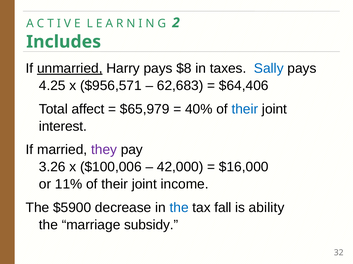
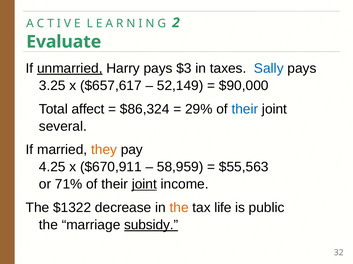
Includes: Includes -> Evaluate (64, 42)
$8: $8 -> $3 (184, 69)
4.25: 4.25 -> 3.25 (52, 86)
$956,571: $956,571 -> $657,617 (111, 86)
62,683: 62,683 -> 52,149 (180, 86)
$64,406: $64,406 -> $90,000 (244, 86)
$65,979: $65,979 -> $86,324 (145, 109)
40%: 40% -> 29% (199, 109)
interest: interest -> several (63, 127)
they colour: purple -> orange (104, 150)
3.26: 3.26 -> 4.25 (52, 167)
$100,006: $100,006 -> $670,911 (111, 167)
42,000: 42,000 -> 58,959 (180, 167)
$16,000: $16,000 -> $55,563 (244, 167)
11%: 11% -> 71% (69, 185)
joint underline: none -> present (144, 185)
$5900: $5900 -> $1322 (72, 208)
the colour: blue -> orange (179, 208)
fall: fall -> life (223, 208)
ability: ability -> public (267, 208)
subsidy underline: none -> present (151, 226)
